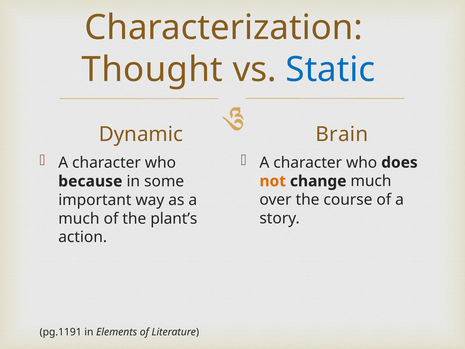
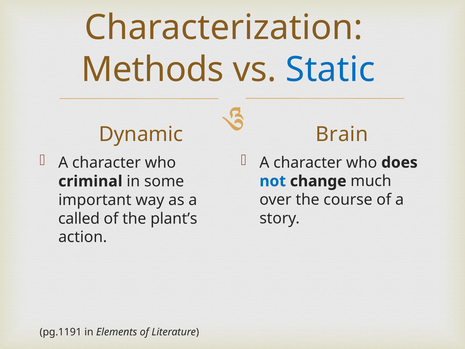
Thought: Thought -> Methods (153, 70)
not colour: orange -> blue (273, 181)
because: because -> criminal (90, 181)
much: much -> called (79, 218)
